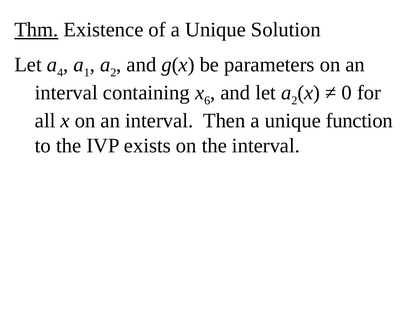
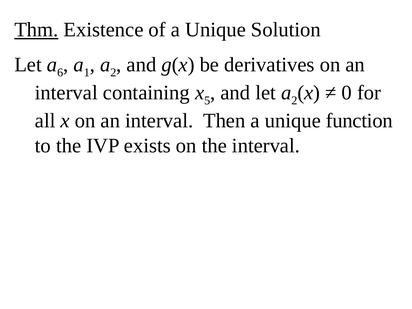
4: 4 -> 6 (60, 73)
parameters: parameters -> derivatives (269, 65)
6: 6 -> 5 (207, 101)
